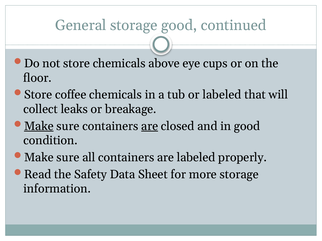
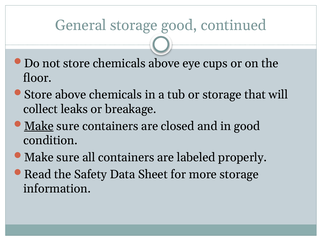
Store coffee: coffee -> above (71, 95)
or labeled: labeled -> storage (222, 95)
are underline: present -> none (150, 126)
